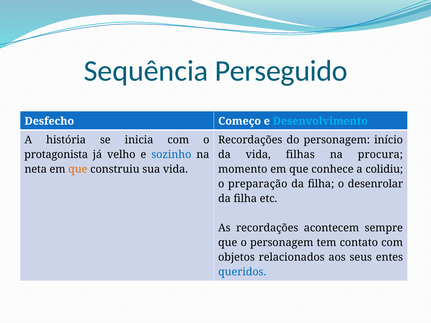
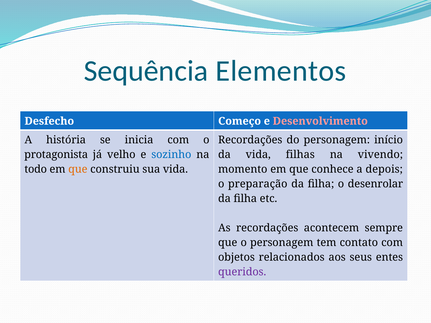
Perseguido: Perseguido -> Elementos (281, 71)
Desenvolvimento colour: light blue -> pink (320, 121)
procura: procura -> vivendo (380, 155)
neta: neta -> todo (36, 170)
colidiu: colidiu -> depois (384, 170)
queridos colour: blue -> purple (242, 272)
